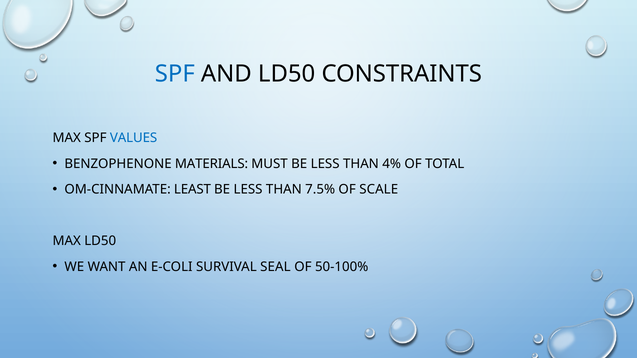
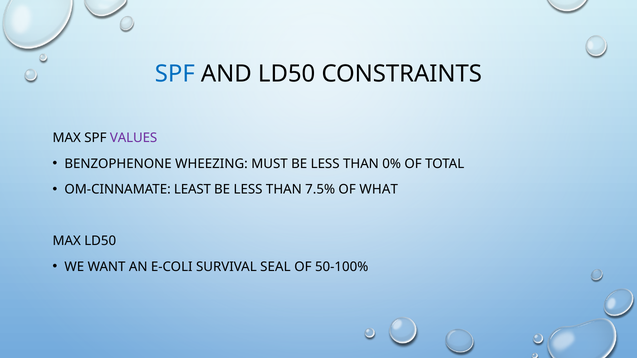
VALUES colour: blue -> purple (134, 138)
MATERIALS: MATERIALS -> WHEEZING (211, 164)
4%: 4% -> 0% (392, 164)
SCALE: SCALE -> WHAT (379, 190)
